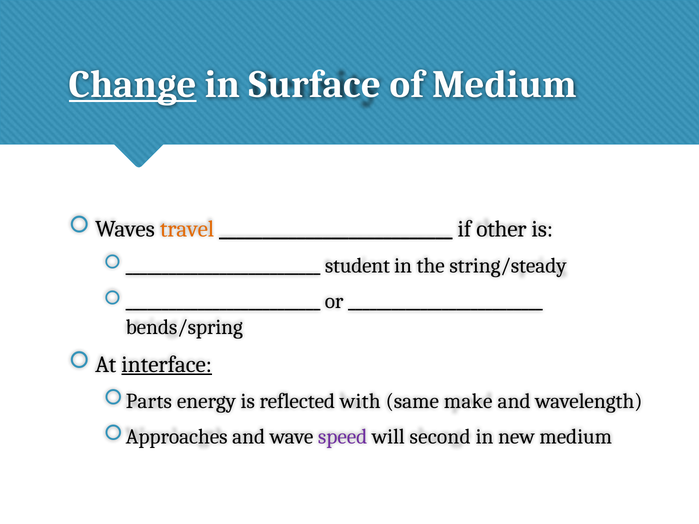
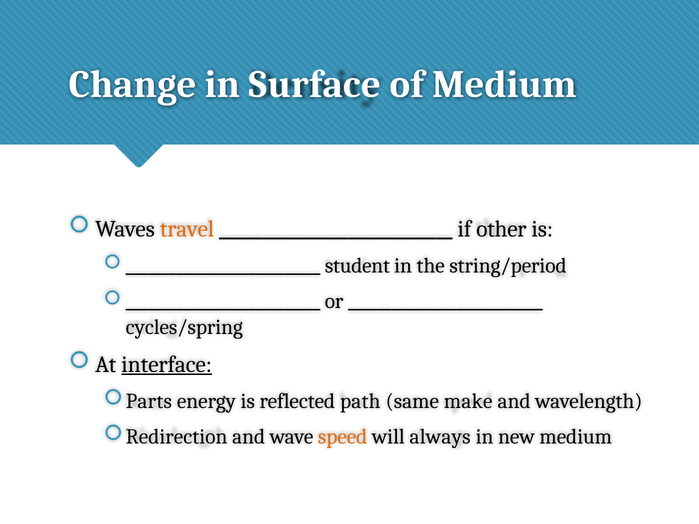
Change underline: present -> none (133, 84)
string/steady: string/steady -> string/period (508, 266)
bends/spring: bends/spring -> cycles/spring (184, 327)
with: with -> path (360, 401)
Approaches: Approaches -> Redirection (177, 437)
speed colour: purple -> orange (343, 437)
second: second -> always (440, 437)
